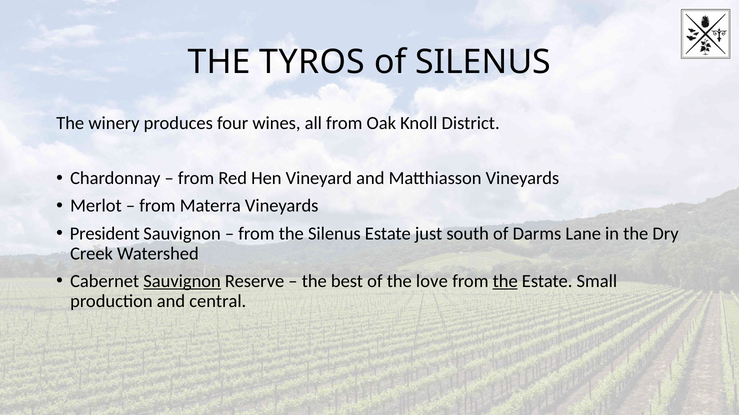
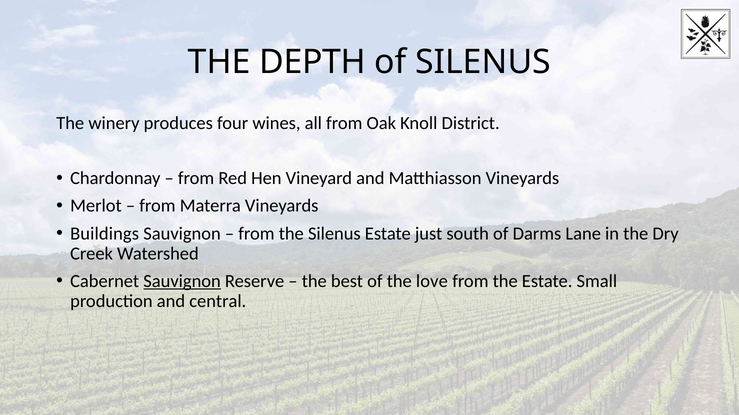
TYROS: TYROS -> DEPTH (313, 62)
President: President -> Buildings (105, 234)
the underline: present -> none (505, 281)
